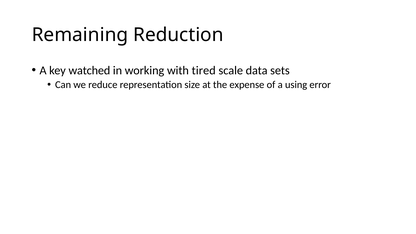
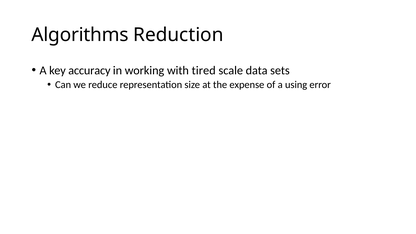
Remaining: Remaining -> Algorithms (80, 35)
watched: watched -> accuracy (89, 70)
